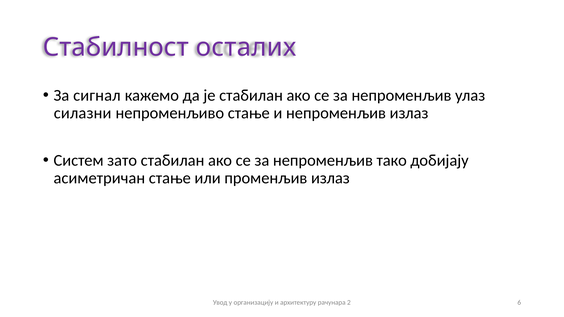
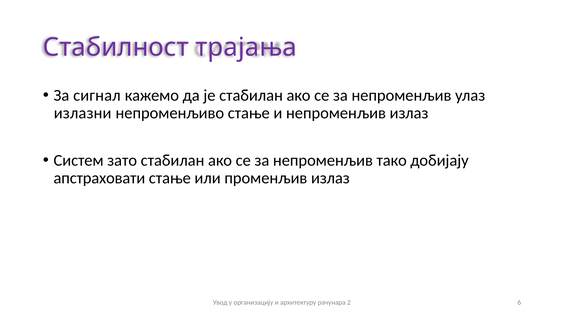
осталих: осталих -> трајања (246, 47)
силазни: силазни -> излазни (83, 113)
асиметричан: асиметричан -> апстраховати (99, 178)
